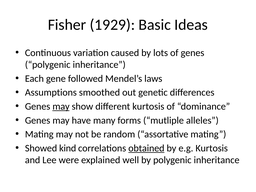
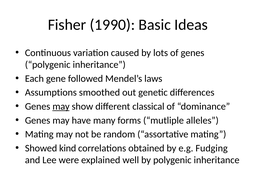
1929: 1929 -> 1990 (112, 25)
different kurtosis: kurtosis -> classical (148, 106)
obtained underline: present -> none (146, 148)
e.g Kurtosis: Kurtosis -> Fudging (212, 148)
